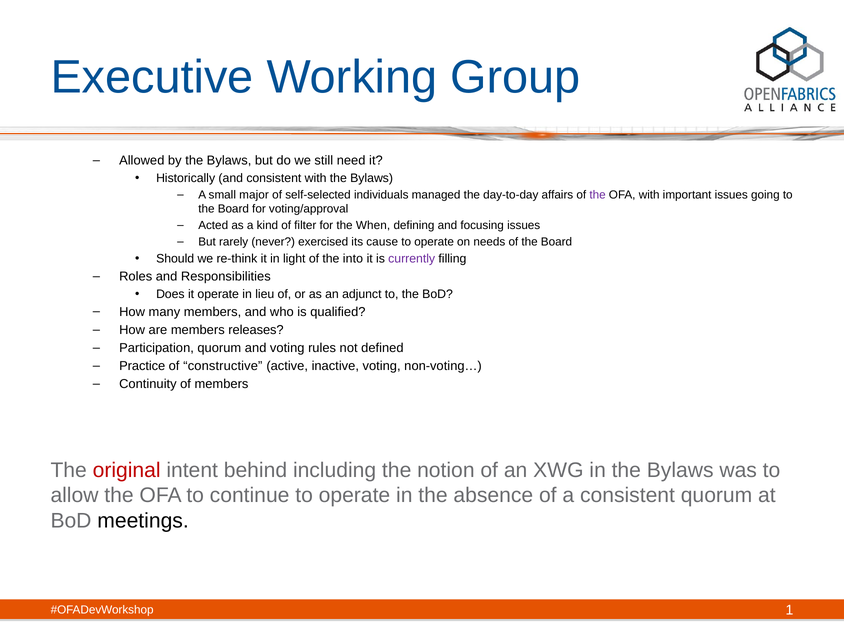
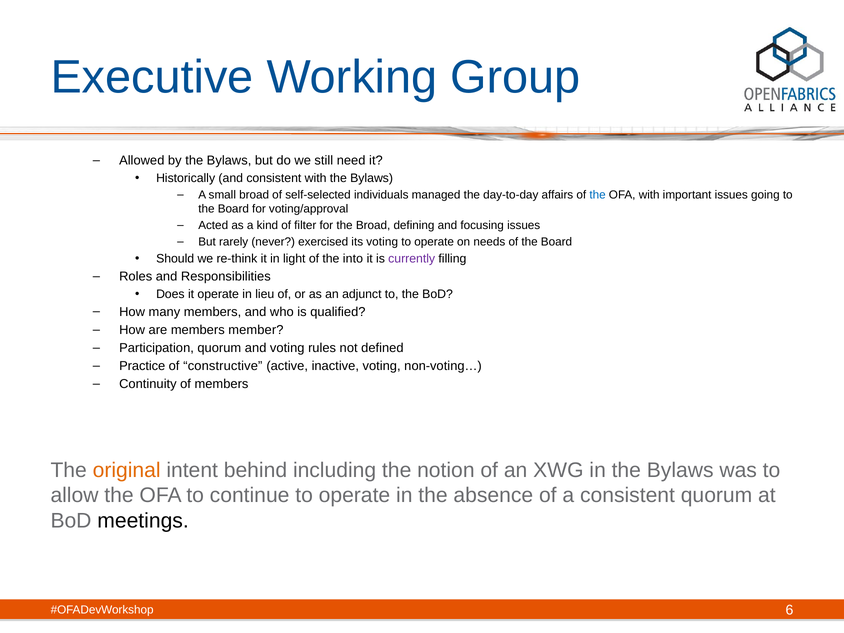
small major: major -> broad (254, 195)
the colour: purple -> blue (598, 195)
the When: When -> Broad (373, 226)
its cause: cause -> voting (382, 242)
releases: releases -> member (256, 330)
original colour: red -> orange (127, 470)
1: 1 -> 6 (790, 610)
